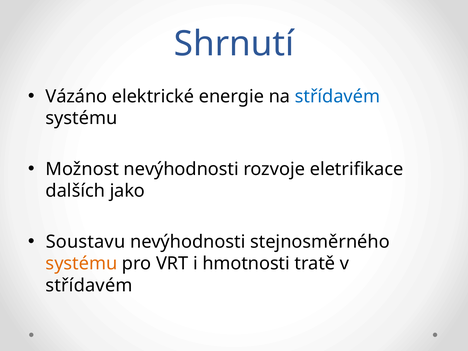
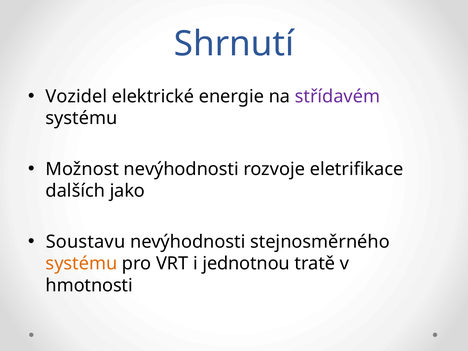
Vázáno: Vázáno -> Vozidel (76, 96)
střídavém colour: blue -> purple (338, 96)
hmotnosti: hmotnosti -> jednotnou (246, 264)
střídavém: střídavém -> hmotnosti (89, 285)
